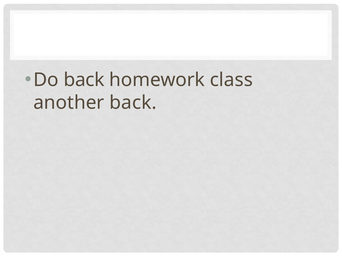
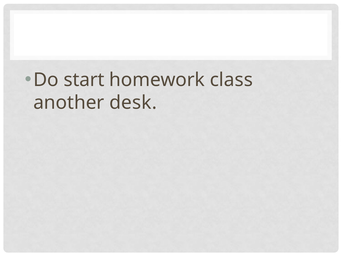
Do back: back -> start (84, 80)
another back: back -> desk (133, 103)
